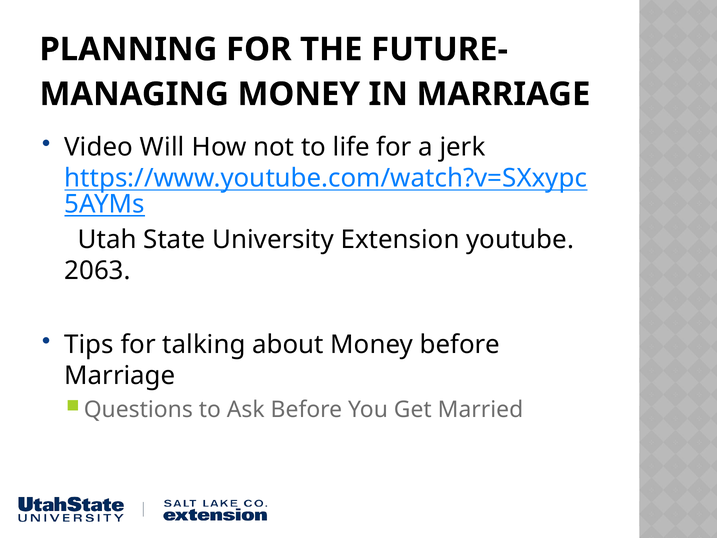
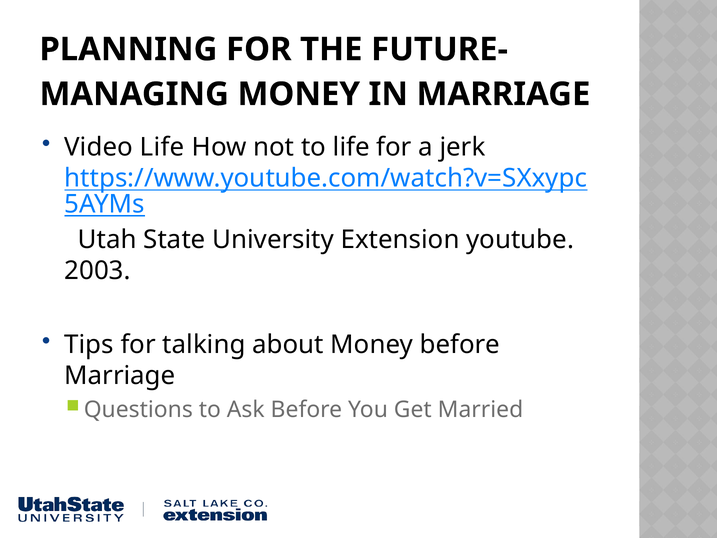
Video Will: Will -> Life (162, 147)
2063: 2063 -> 2003 (97, 270)
